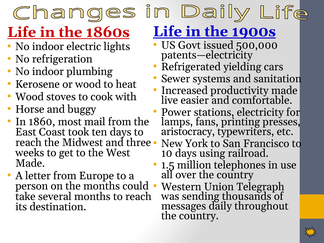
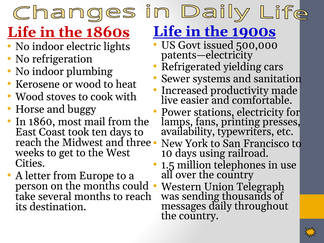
aristocracy: aristocracy -> availability (188, 132)
Made: Made -> Cities (30, 163)
